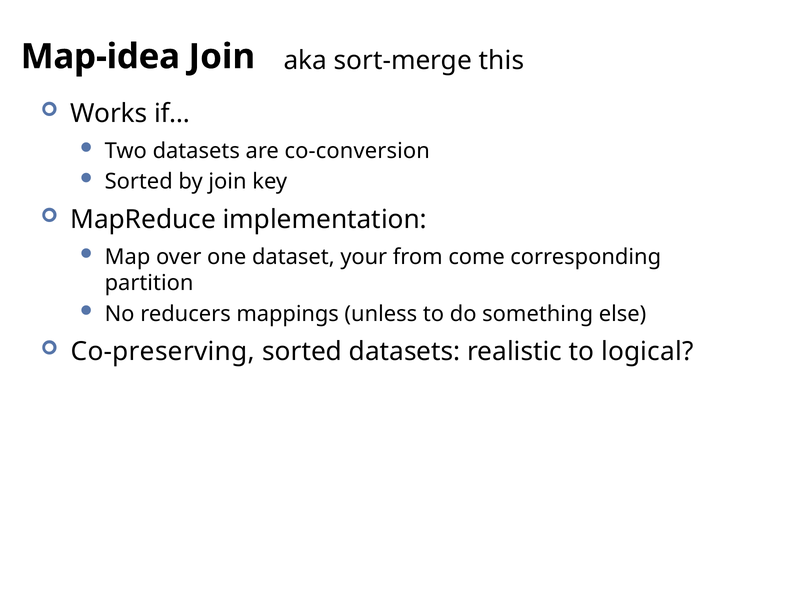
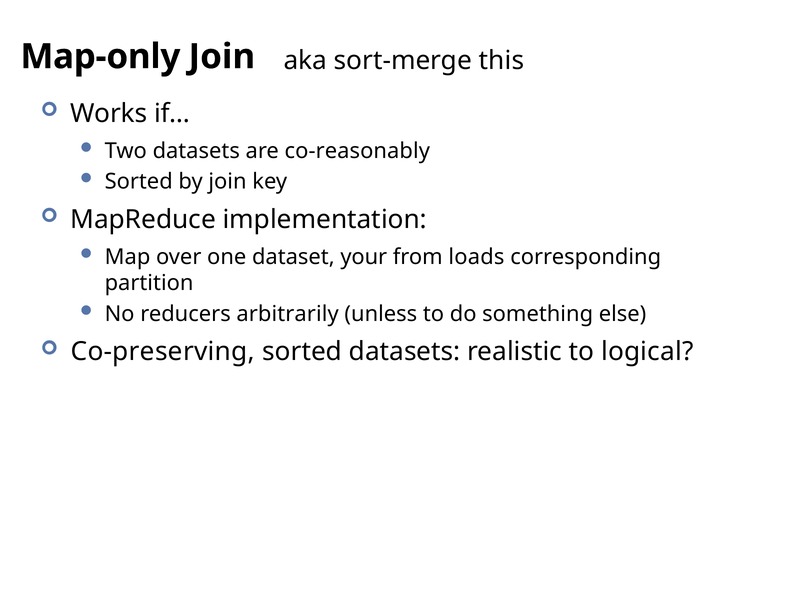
Map-idea: Map-idea -> Map-only (100, 57)
co-conversion: co-conversion -> co-reasonably (357, 151)
come: come -> loads (476, 257)
mappings: mappings -> arbitrarily (288, 314)
